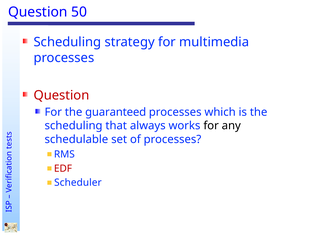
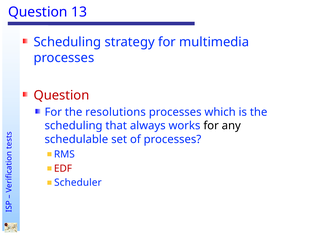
50: 50 -> 13 (79, 12)
guaranteed: guaranteed -> resolutions (116, 112)
